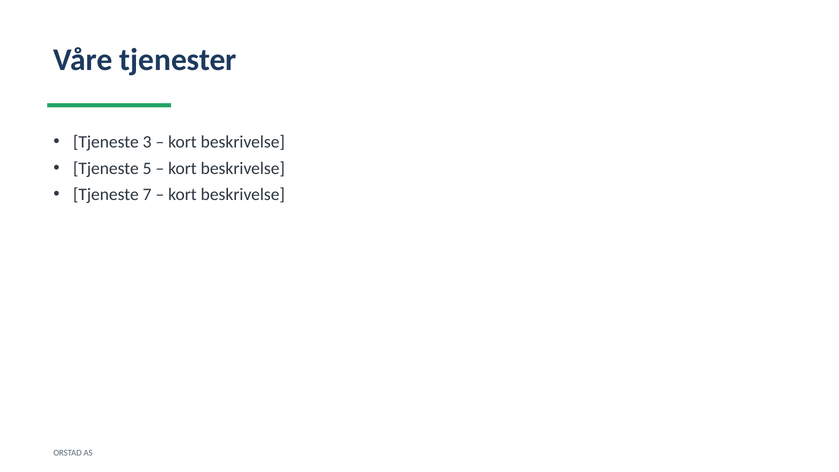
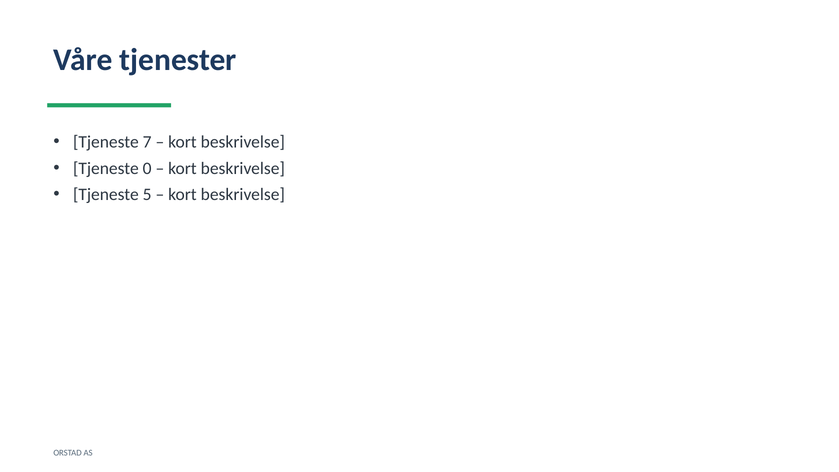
3: 3 -> 7 (147, 142)
5: 5 -> 0 (147, 168)
7: 7 -> 5 (147, 195)
